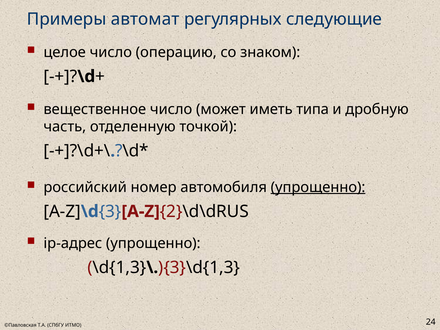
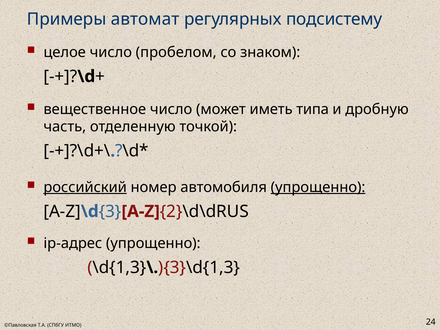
следующие: следующие -> подсистему (334, 19)
операцию: операцию -> пробелом (176, 52)
российский underline: none -> present (85, 187)
